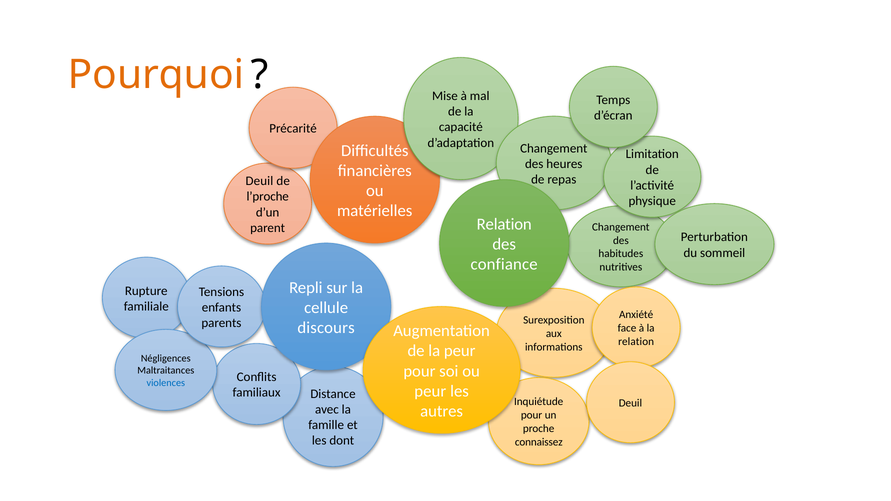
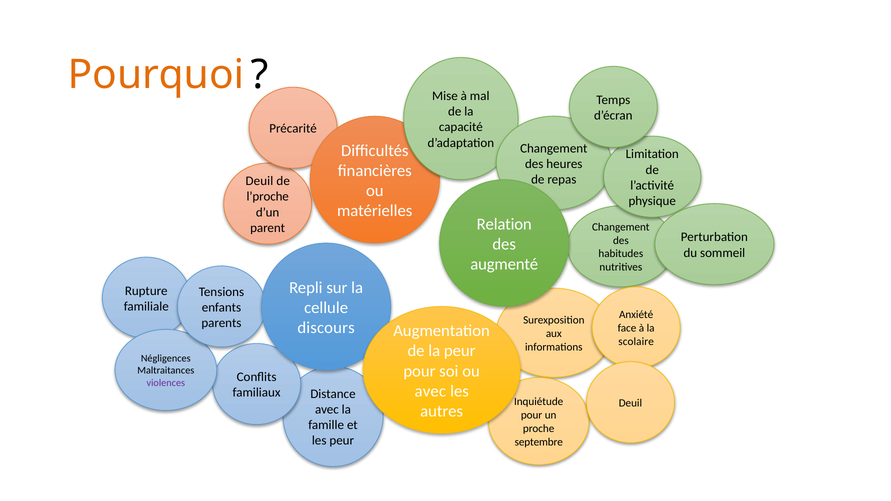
confiance: confiance -> augmenté (504, 264)
relation: relation -> scolaire (636, 342)
violences colour: blue -> purple (166, 383)
peur: peur -> avec (430, 391)
les dont: dont -> peur (342, 441)
connaissez: connaissez -> septembre (539, 442)
